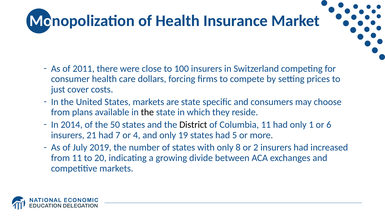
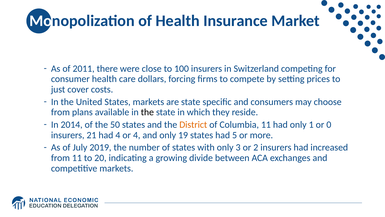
District colour: black -> orange (193, 124)
6: 6 -> 0 (329, 124)
had 7: 7 -> 4 (118, 135)
8: 8 -> 3 (238, 147)
